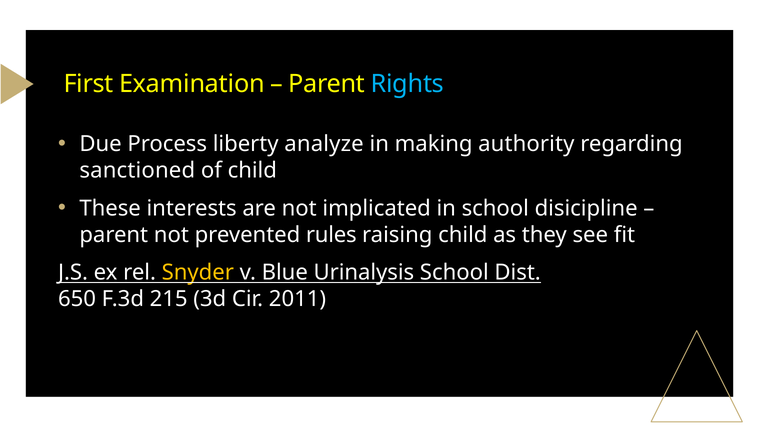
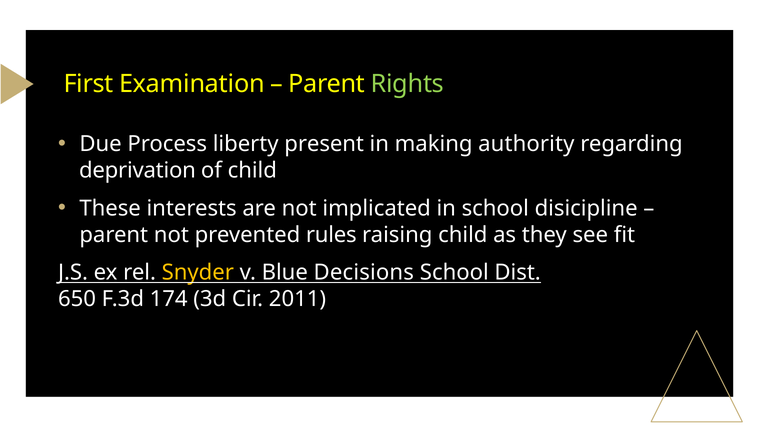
Rights colour: light blue -> light green (407, 84)
analyze: analyze -> present (324, 144)
sanctioned: sanctioned -> deprivation (137, 171)
Urinalysis: Urinalysis -> Decisions (364, 272)
215: 215 -> 174 (169, 299)
